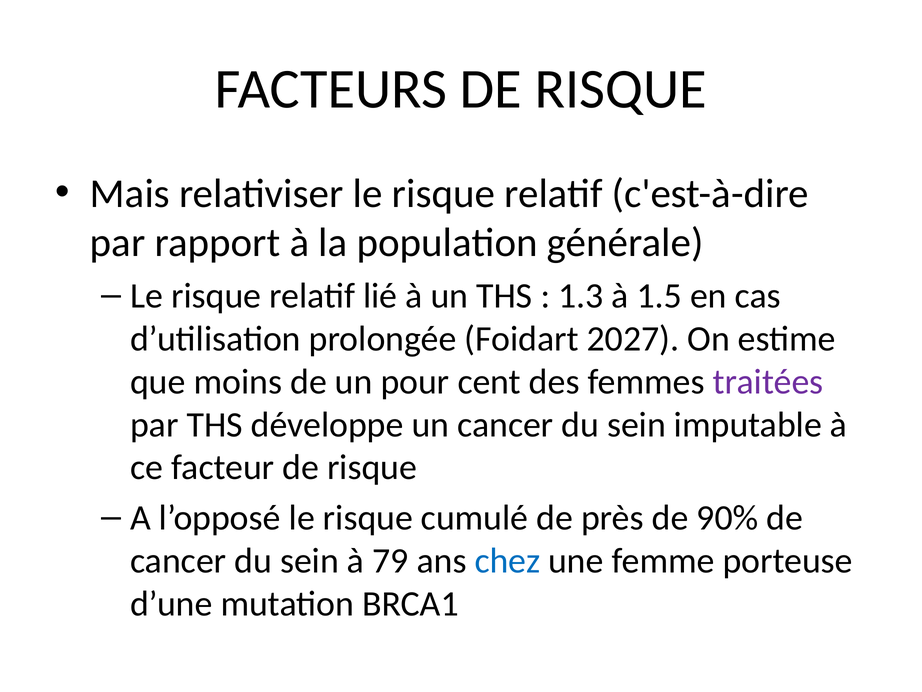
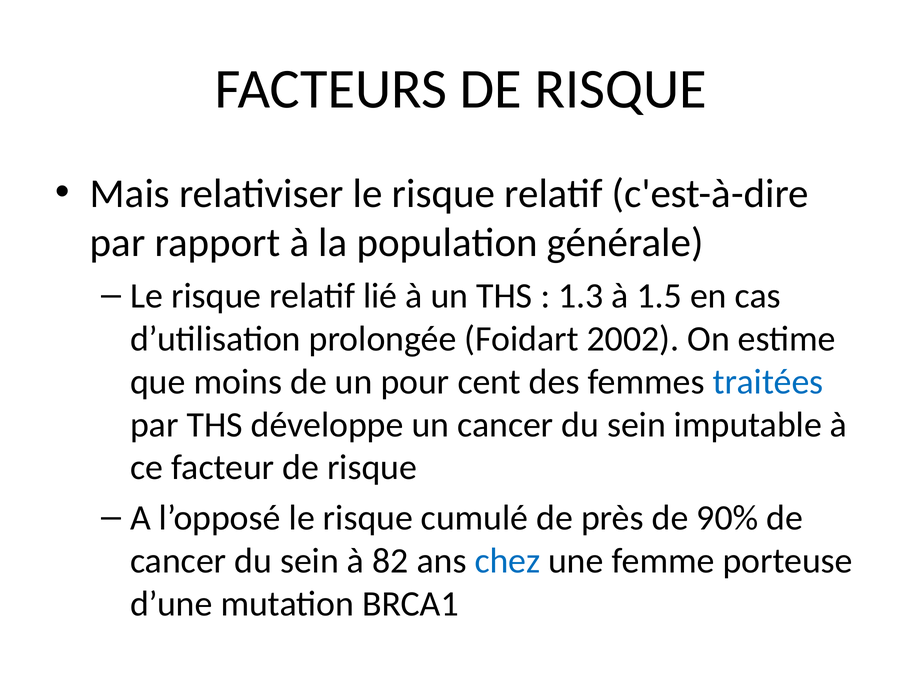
2027: 2027 -> 2002 (633, 338)
traitées colour: purple -> blue (768, 381)
79: 79 -> 82 (390, 560)
